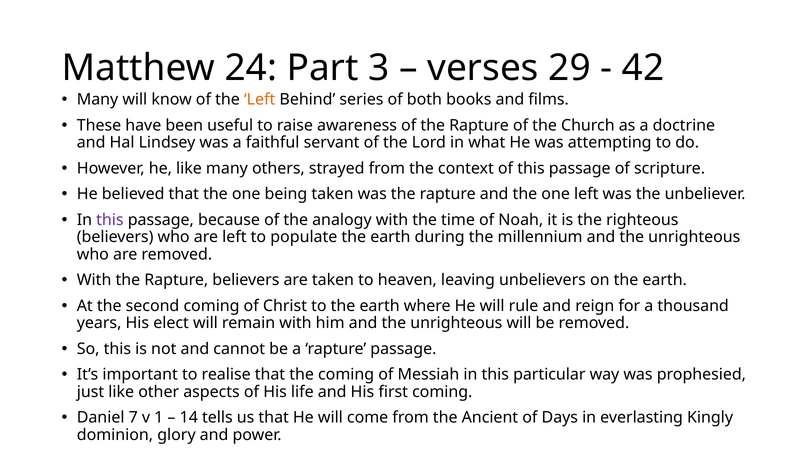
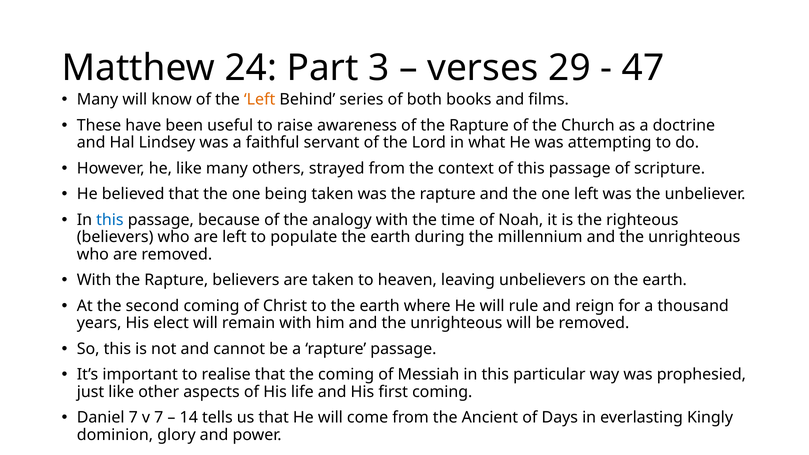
42: 42 -> 47 (643, 68)
this colour: purple -> blue (110, 220)
v 1: 1 -> 7 (159, 418)
